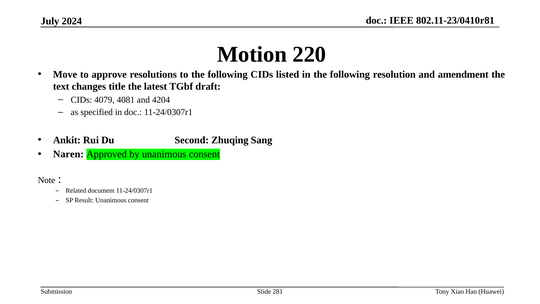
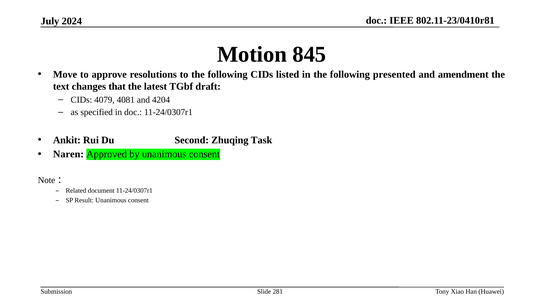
220: 220 -> 845 (309, 54)
resolution: resolution -> presented (394, 74)
title: title -> that (117, 86)
Sang: Sang -> Task (262, 140)
